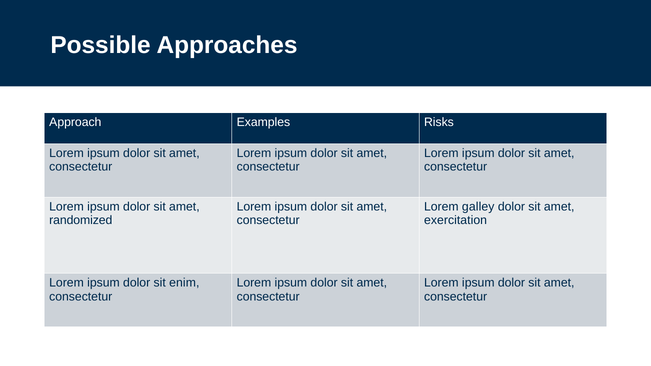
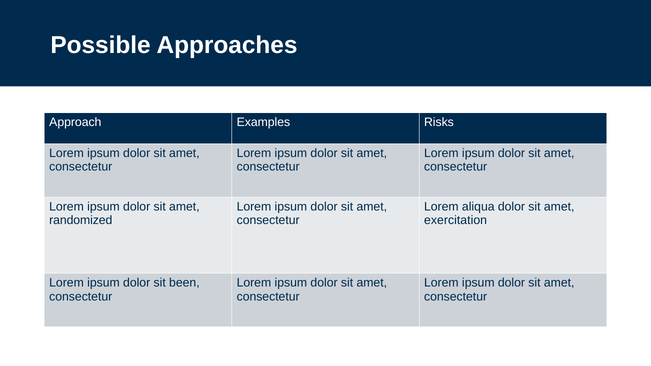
galley: galley -> aliqua (478, 207)
enim: enim -> been (184, 283)
